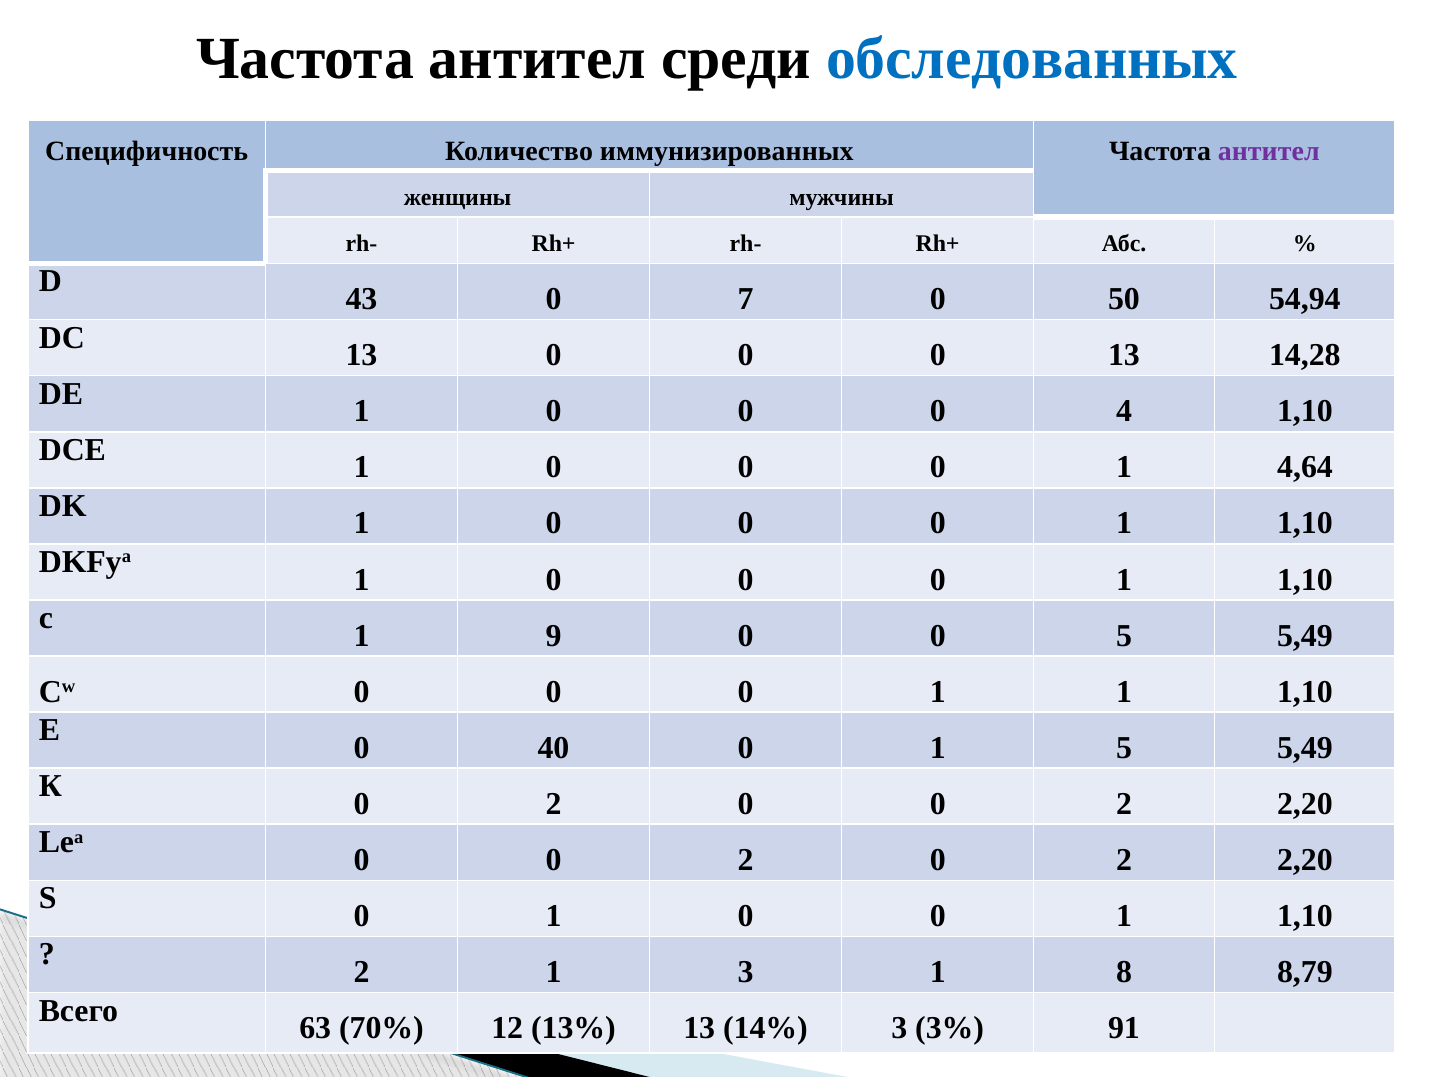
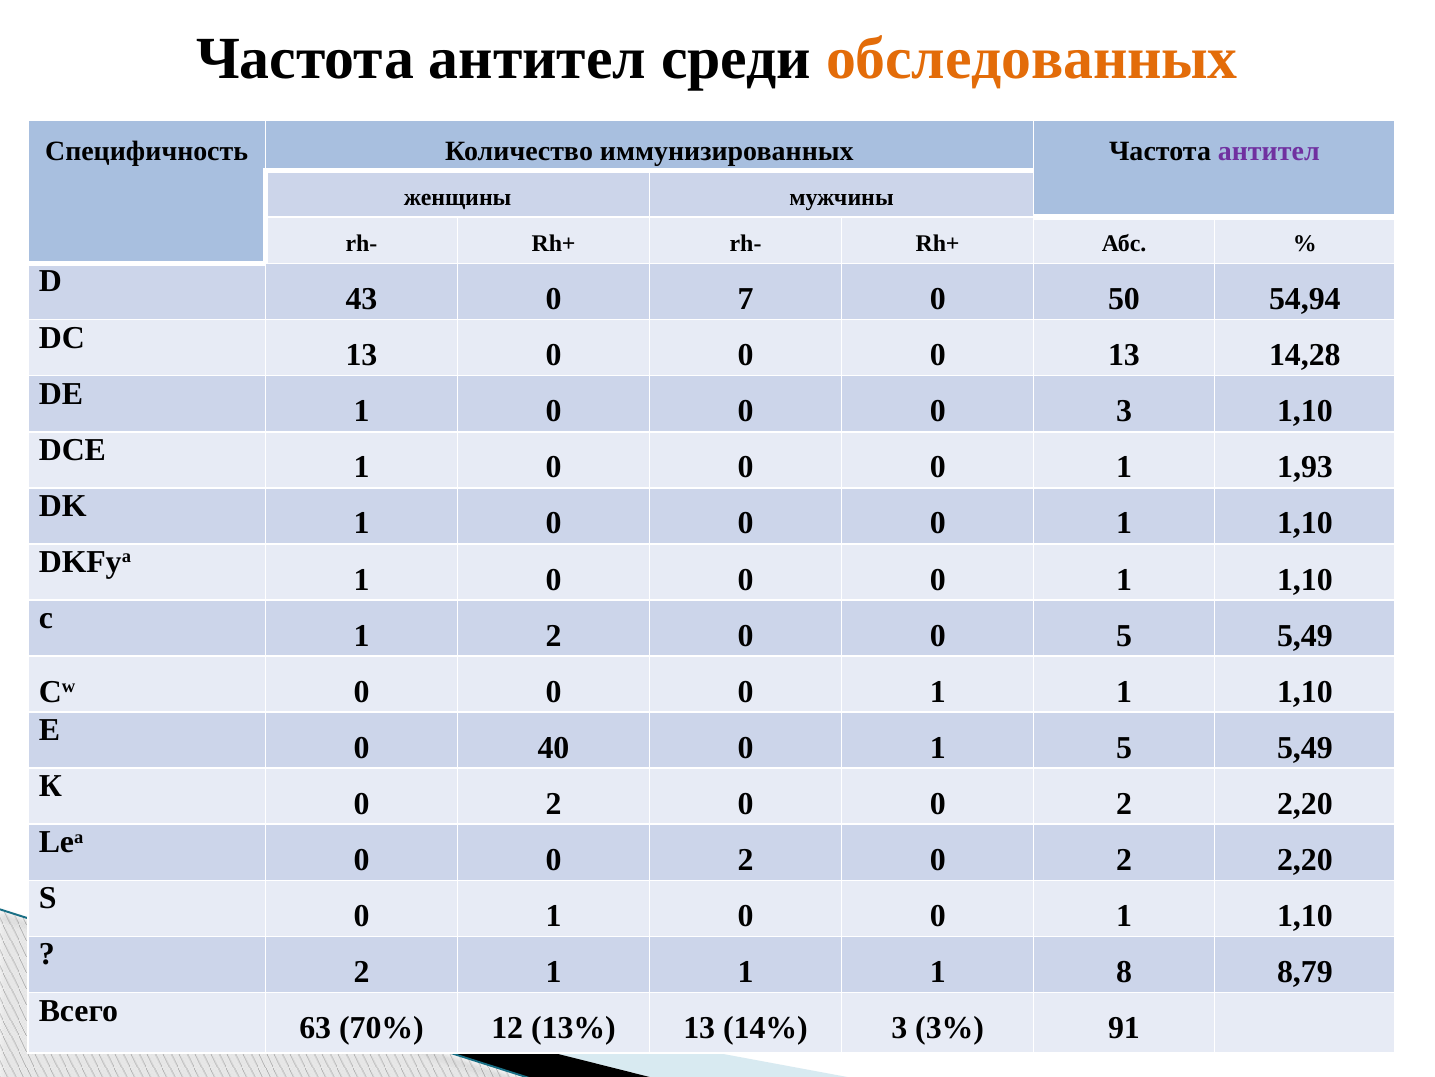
обследованных colour: blue -> orange (1032, 59)
0 4: 4 -> 3 (1124, 411)
4,64: 4,64 -> 1,93 (1305, 467)
1 9: 9 -> 2 (554, 635)
2 1 3: 3 -> 1 (746, 971)
